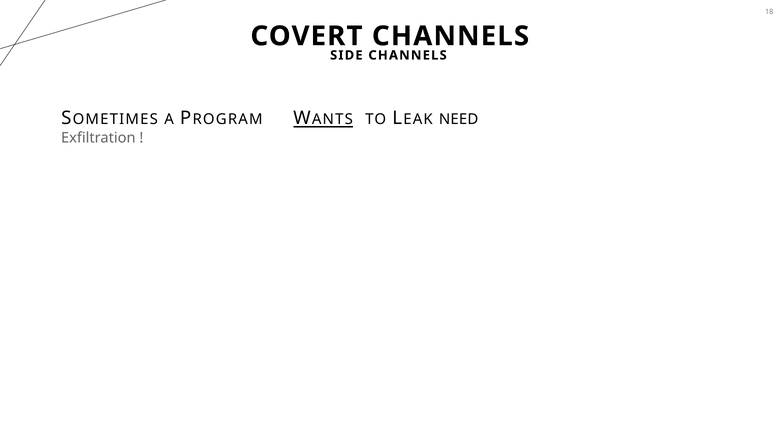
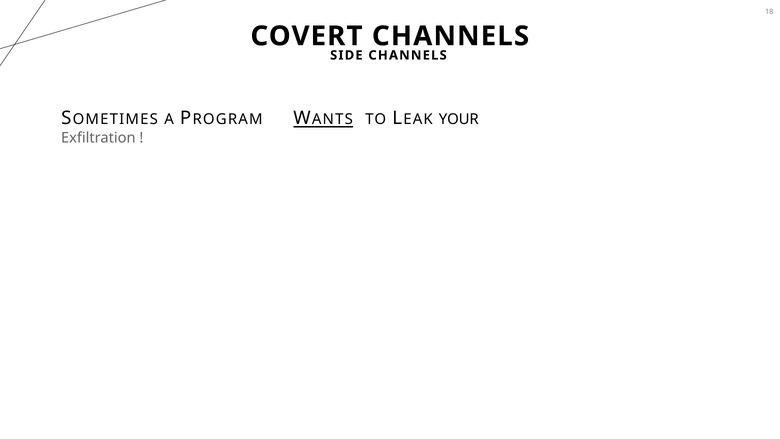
NEED: NEED -> YOUR (459, 119)
